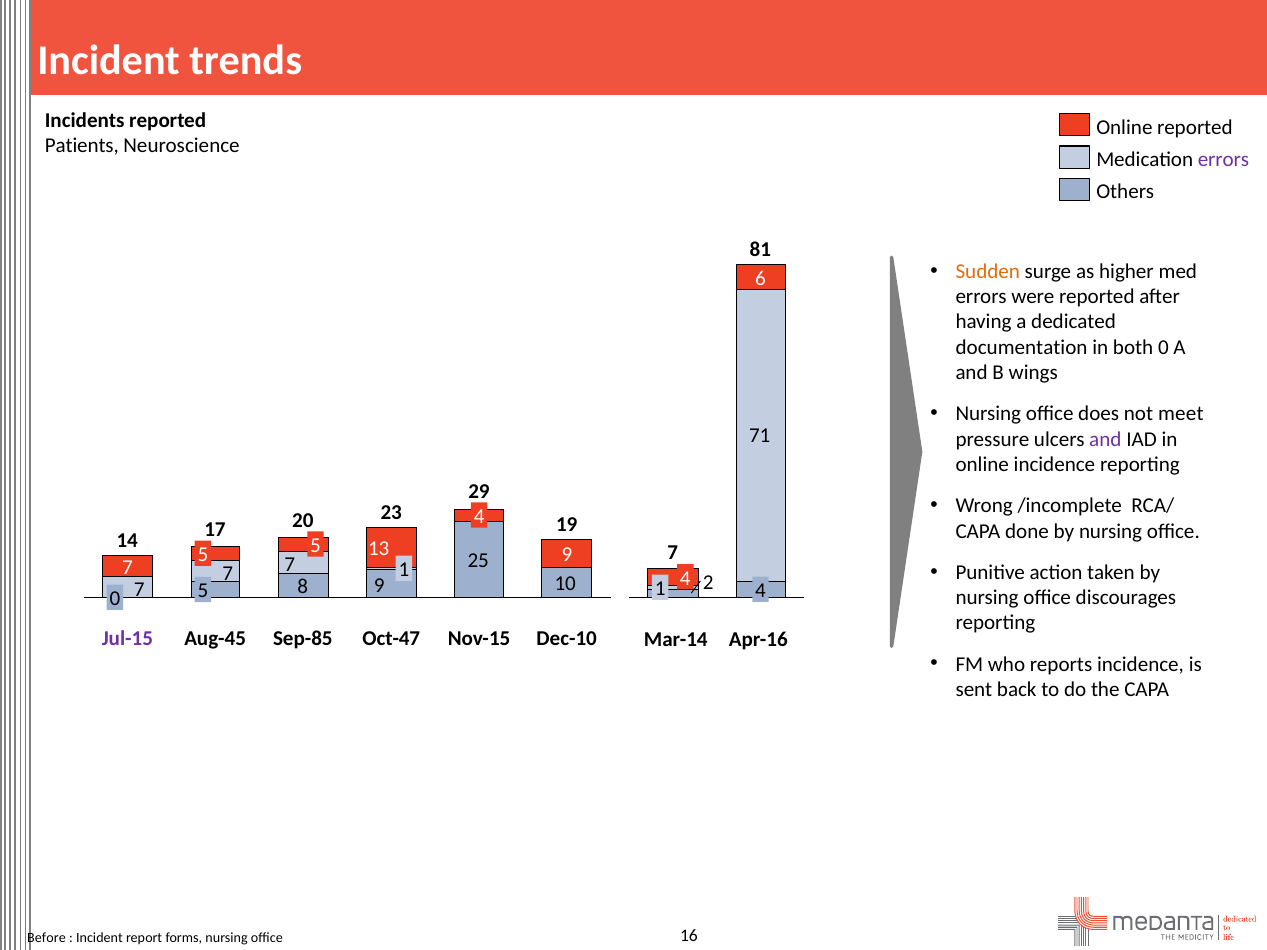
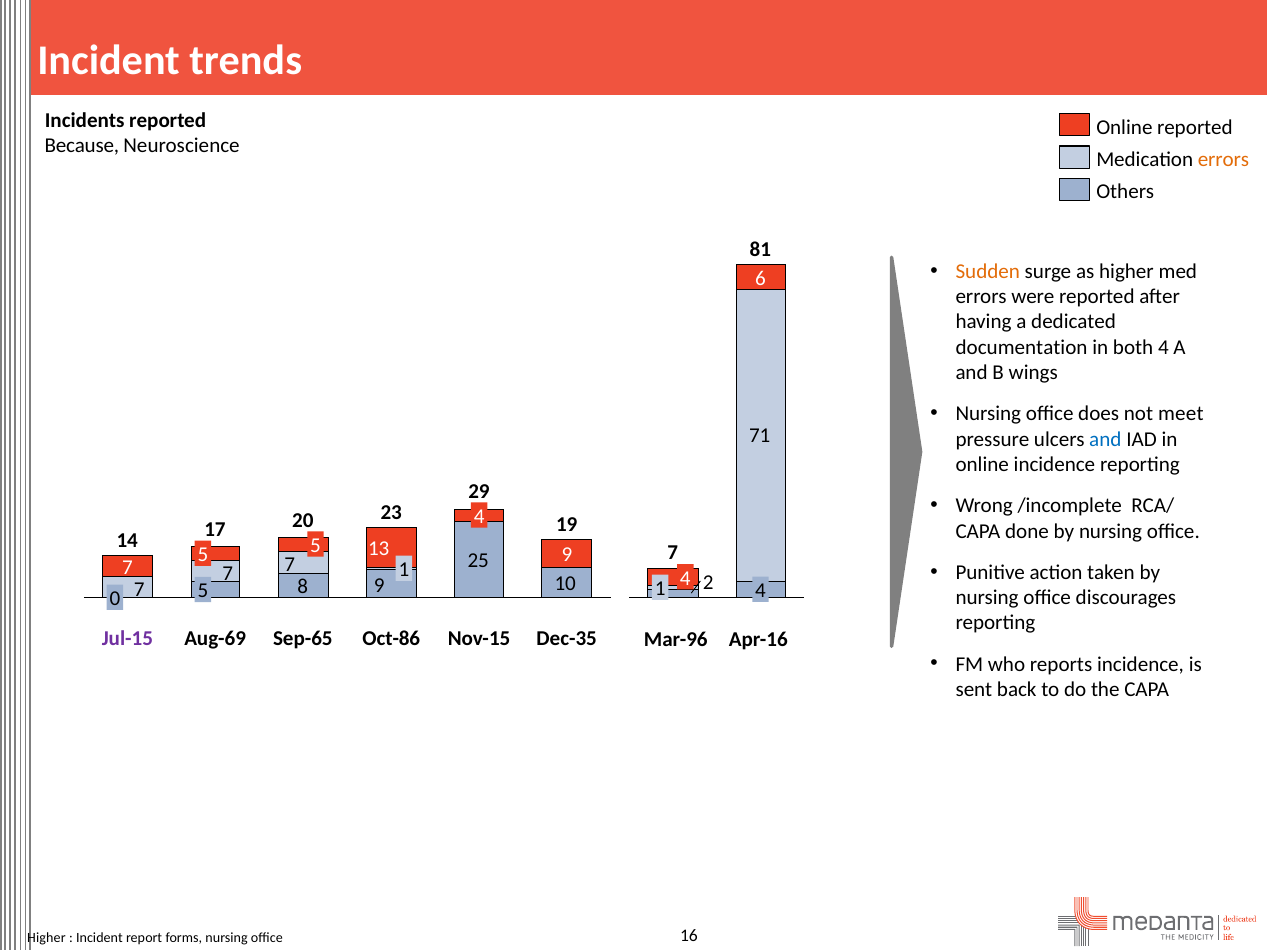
Patients: Patients -> Because (82, 145)
errors colour: purple -> orange (1224, 159)
both 0: 0 -> 4 (1163, 347)
and colour: purple -> blue (1105, 439)
Aug-45: Aug-45 -> Aug-69 (215, 638)
Sep-85: Sep-85 -> Sep-65 (303, 638)
Oct-47: Oct-47 -> Oct-86 (391, 638)
Dec-10: Dec-10 -> Dec-35 (567, 638)
Mar-14: Mar-14 -> Mar-96 (676, 640)
Before: Before -> Higher (46, 939)
